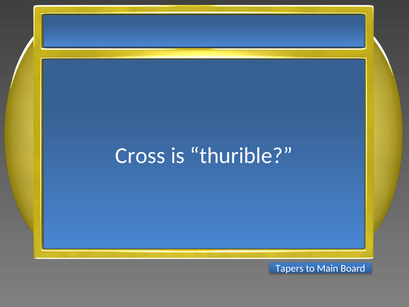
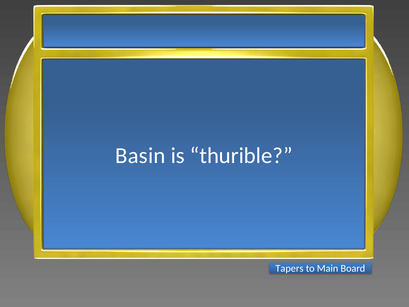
Cross: Cross -> Basin (140, 156)
